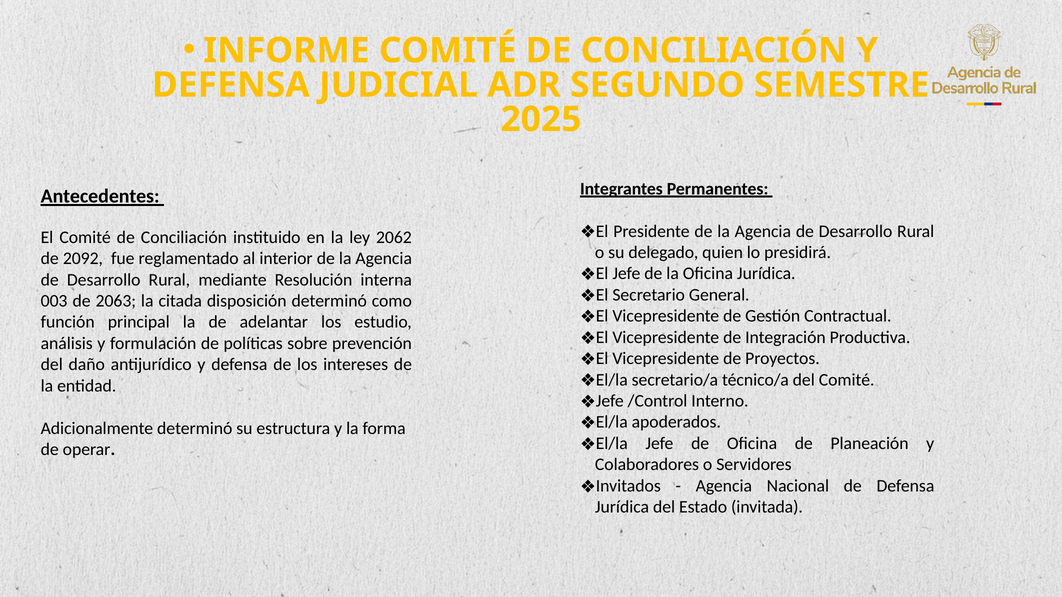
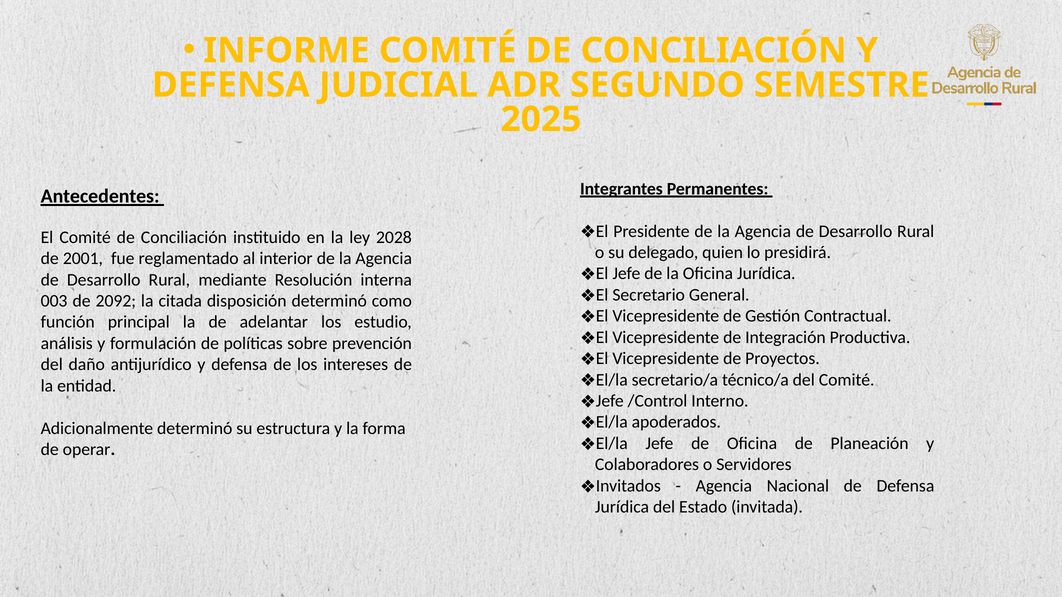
2062: 2062 -> 2028 (394, 237)
2092: 2092 -> 2001 (83, 259)
2063: 2063 -> 2092 (116, 301)
